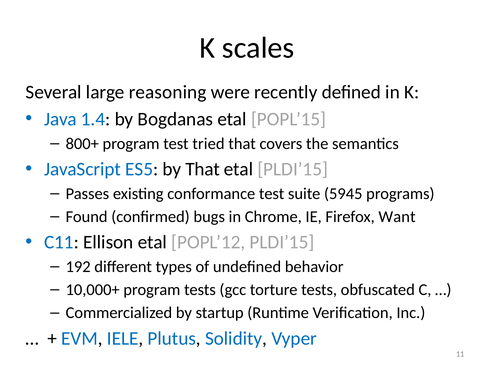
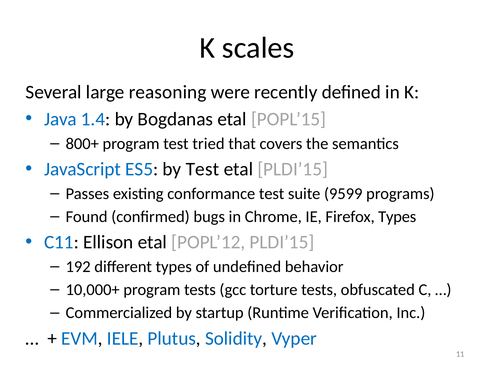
by That: That -> Test (202, 169)
5945: 5945 -> 9599 (343, 193)
Firefox Want: Want -> Types (397, 216)
